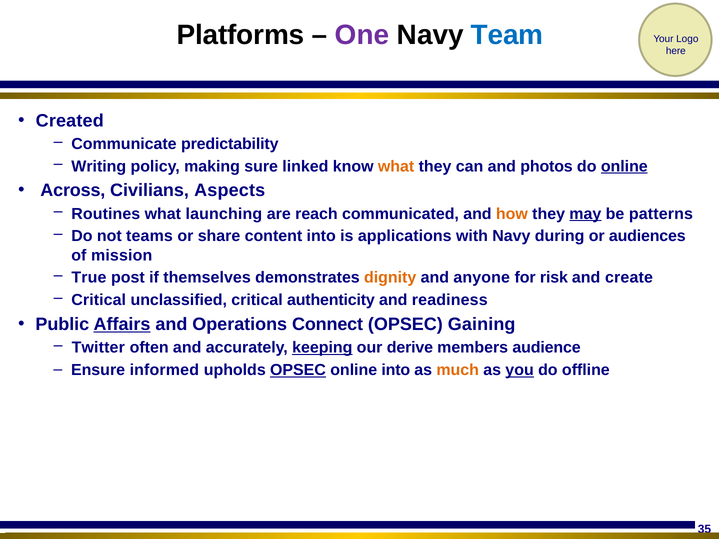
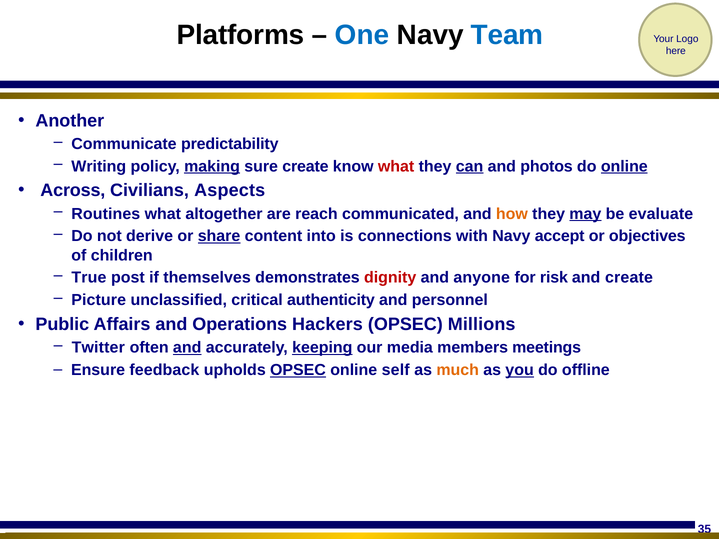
One colour: purple -> blue (362, 35)
Created: Created -> Another (70, 121)
making underline: none -> present (212, 166)
sure linked: linked -> create (305, 166)
what colour: orange -> red (396, 166)
can underline: none -> present (470, 166)
launching: launching -> altogether (224, 214)
patterns: patterns -> evaluate (661, 214)
teams: teams -> derive (150, 236)
share underline: none -> present (219, 236)
applications: applications -> connections (405, 236)
during: during -> accept (560, 236)
audiences: audiences -> objectives (647, 236)
mission: mission -> children (122, 255)
dignity colour: orange -> red (390, 278)
Critical: Critical -> Picture (99, 300)
readiness: readiness -> personnel (450, 300)
Affairs underline: present -> none (122, 324)
Connect: Connect -> Hackers (327, 324)
Gaining: Gaining -> Millions (482, 324)
and underline: none -> present (187, 348)
derive: derive -> media (410, 348)
audience: audience -> meetings (547, 348)
informed: informed -> feedback (164, 370)
online into: into -> self (396, 370)
